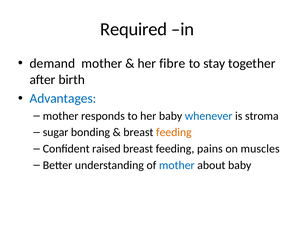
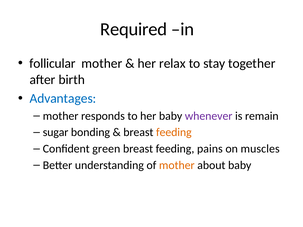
demand: demand -> follicular (53, 64)
fibre: fibre -> relax (172, 64)
whenever colour: blue -> purple (209, 116)
stroma: stroma -> remain (262, 116)
raised: raised -> green (106, 149)
mother colour: blue -> orange (177, 165)
